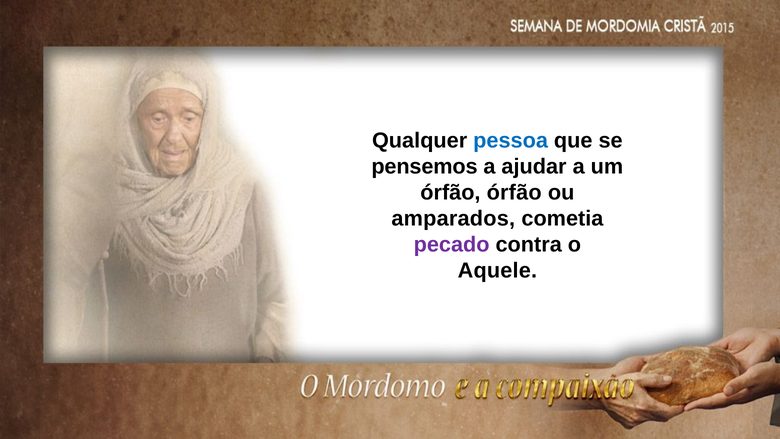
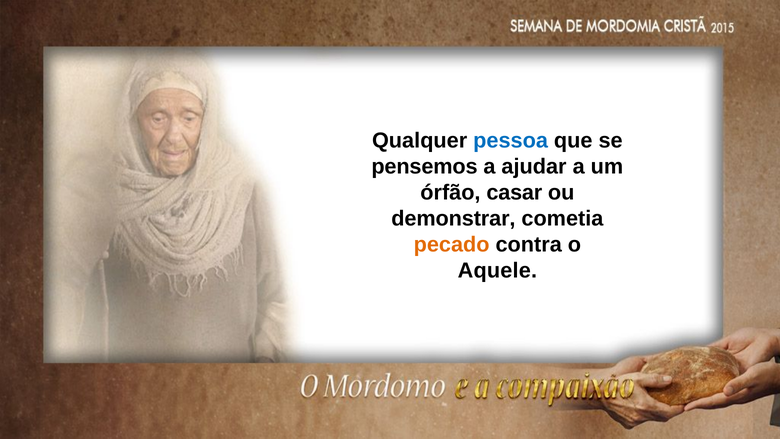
órfão órfão: órfão -> casar (514, 192)
amparados: amparados -> demonstrar (453, 218)
pecado colour: purple -> orange (452, 244)
